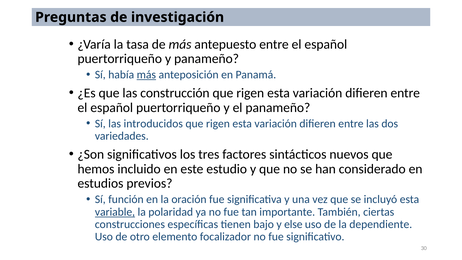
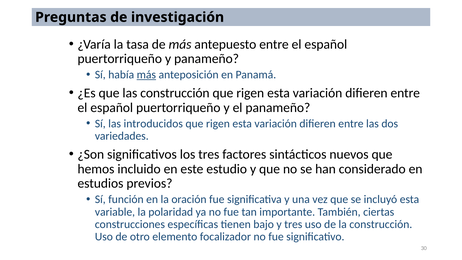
variable underline: present -> none (115, 212)
y else: else -> tres (293, 224)
la dependiente: dependiente -> construcción (381, 224)
